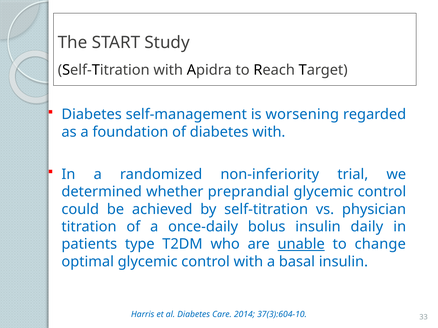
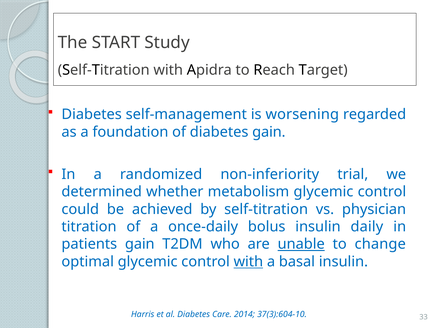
diabetes with: with -> gain (269, 132)
preprandial: preprandial -> metabolism (248, 192)
patients type: type -> gain (140, 245)
with underline: none -> present (248, 262)
